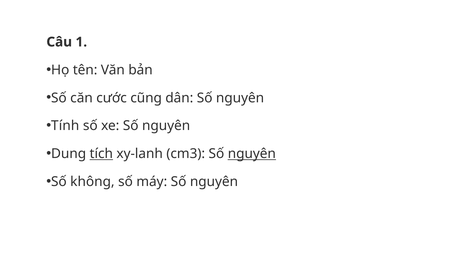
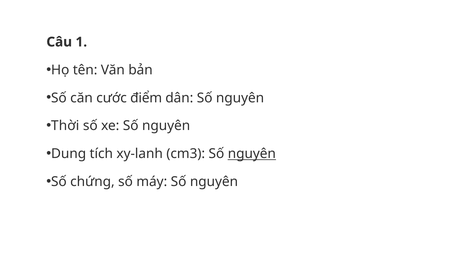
cũng: cũng -> điểm (146, 98)
Tính: Tính -> Thời (65, 126)
tích underline: present -> none (101, 154)
không: không -> chứng (92, 182)
